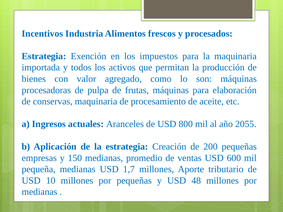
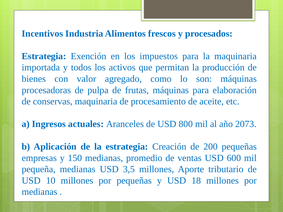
2055: 2055 -> 2073 (246, 124)
1,7: 1,7 -> 3,5 (129, 169)
48: 48 -> 18 (196, 181)
